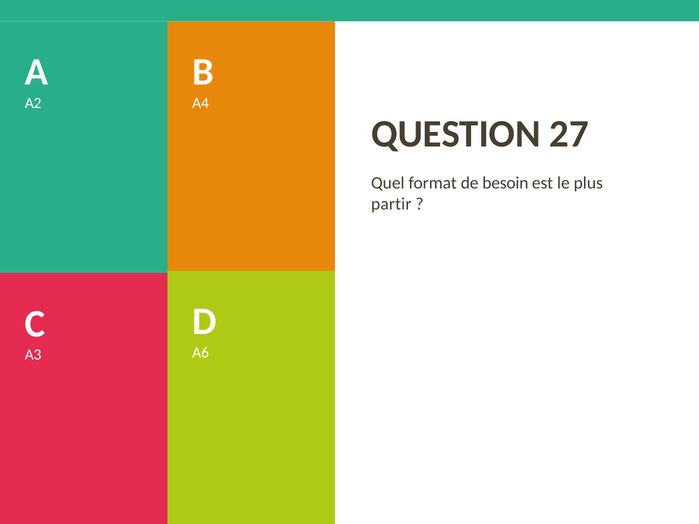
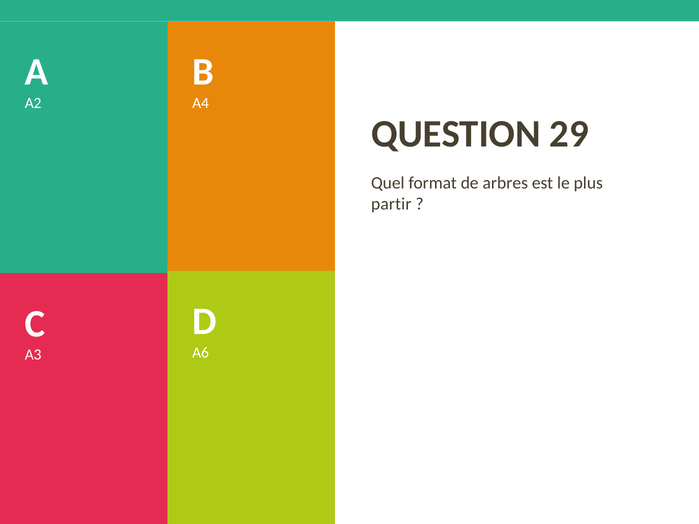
27: 27 -> 29 (569, 134)
besoin: besoin -> arbres (505, 183)
